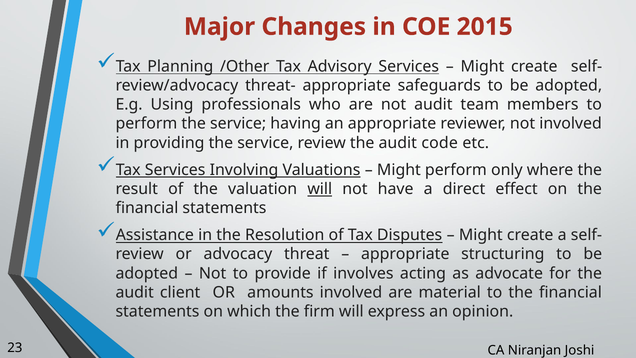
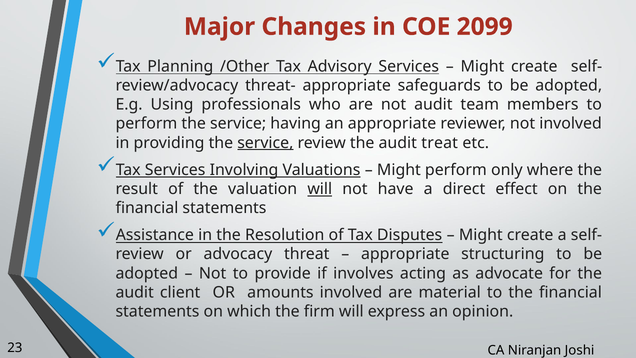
2015: 2015 -> 2099 (485, 27)
service underline: none -> present (265, 143)
code: code -> treat (440, 143)
